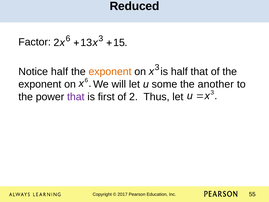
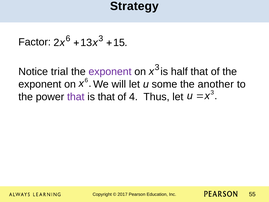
Reduced: Reduced -> Strategy (134, 6)
Notice half: half -> trial (60, 72)
exponent colour: orange -> purple (110, 72)
is first: first -> that (106, 97)
of 2: 2 -> 4 (133, 97)
